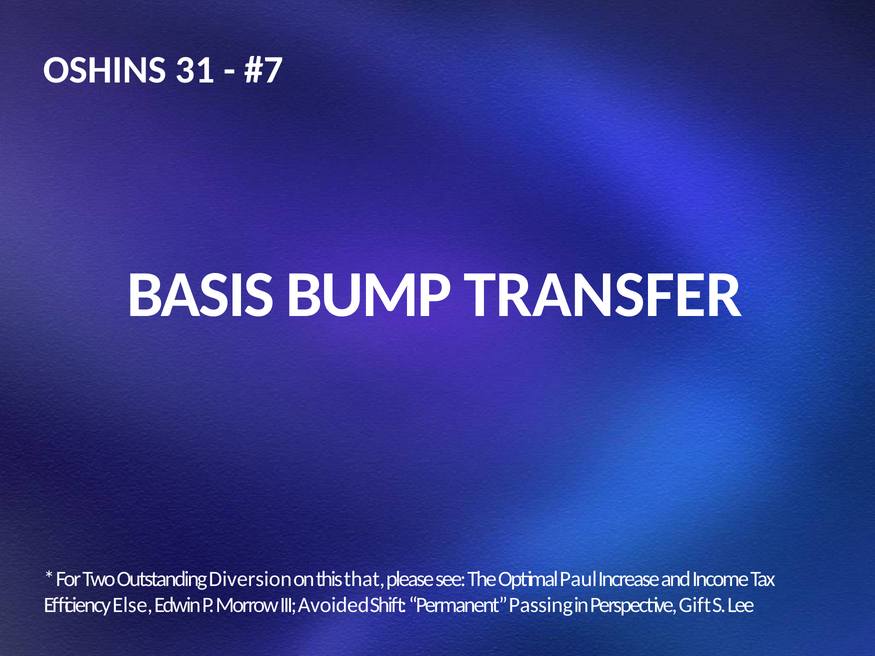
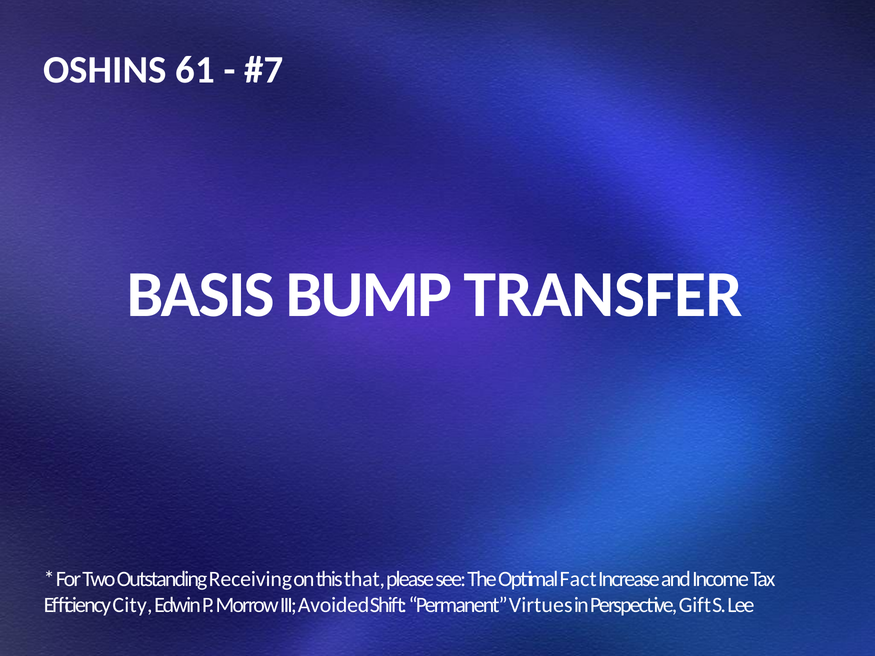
31: 31 -> 61 (195, 70)
Diversion: Diversion -> Receiving (250, 579)
Paul: Paul -> Fact (578, 579)
Else: Else -> City (132, 605)
Passing: Passing -> Virtues (541, 605)
